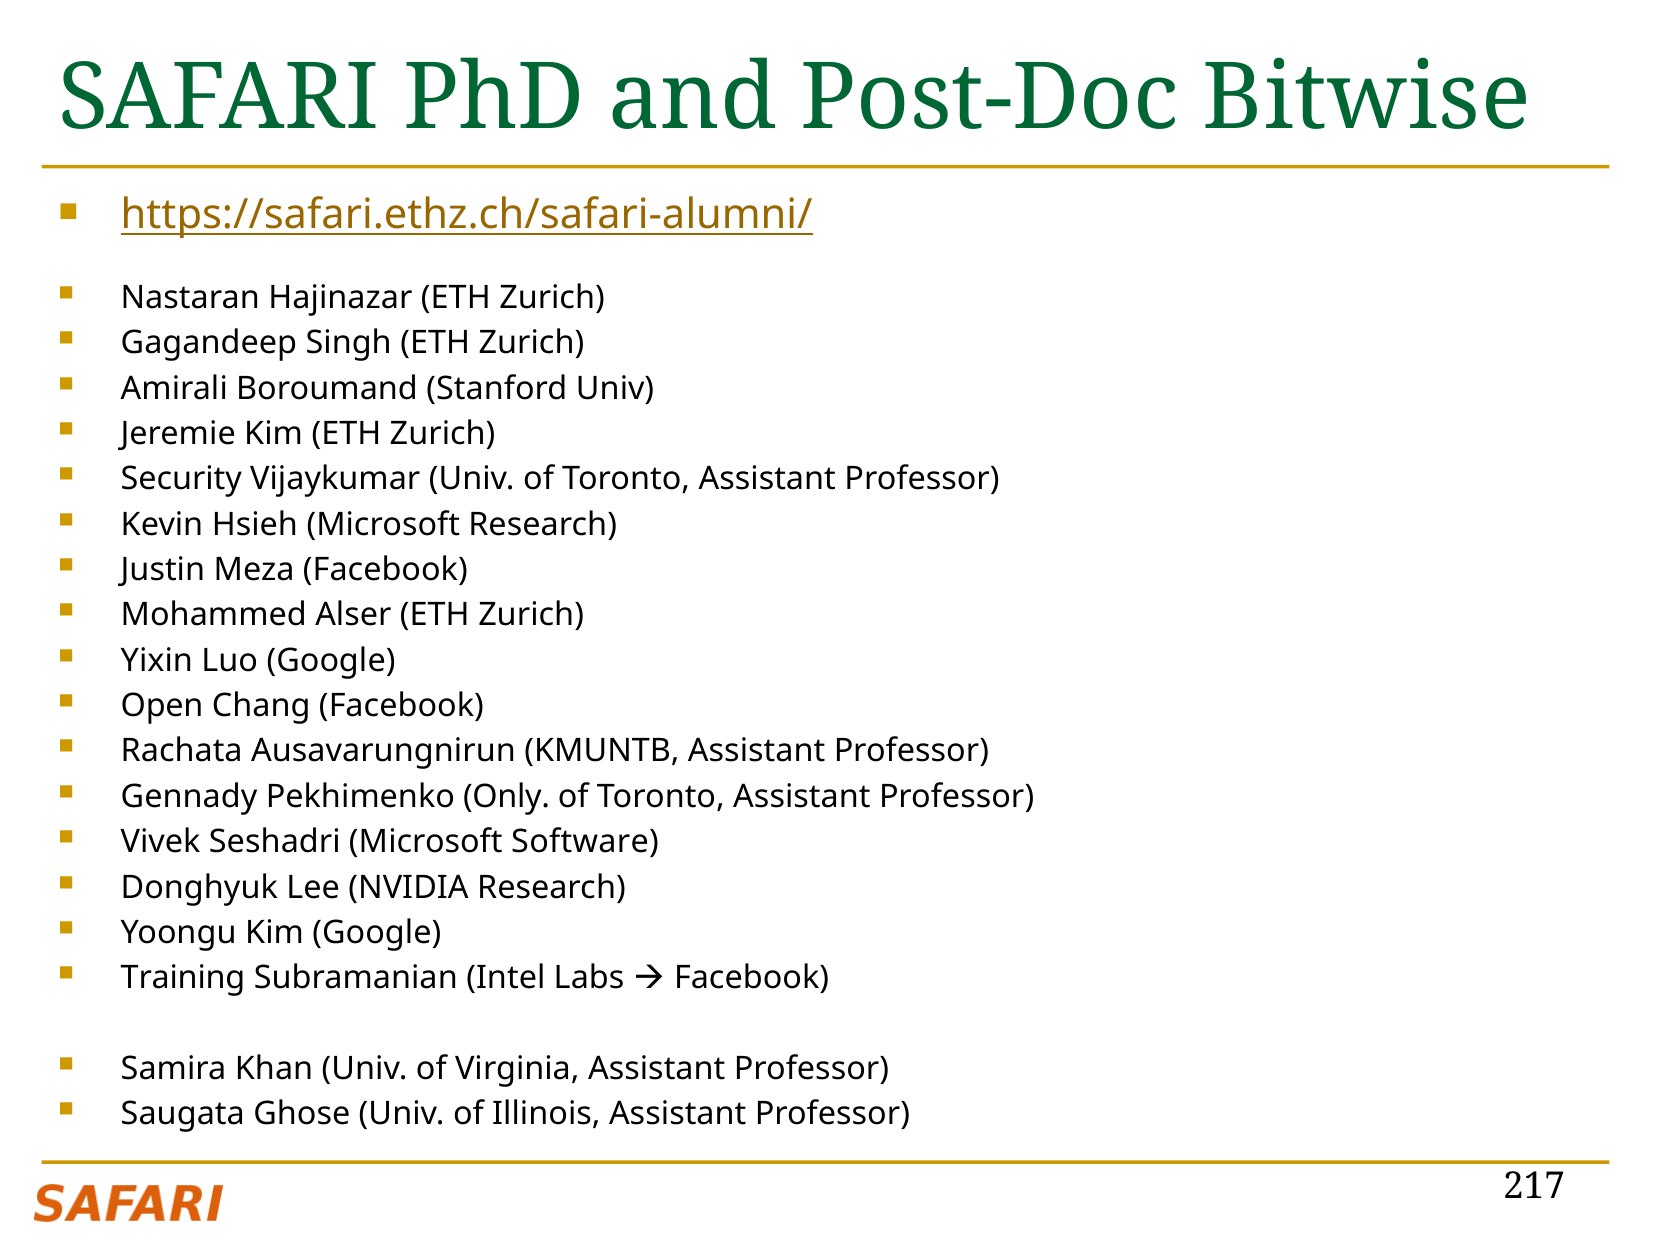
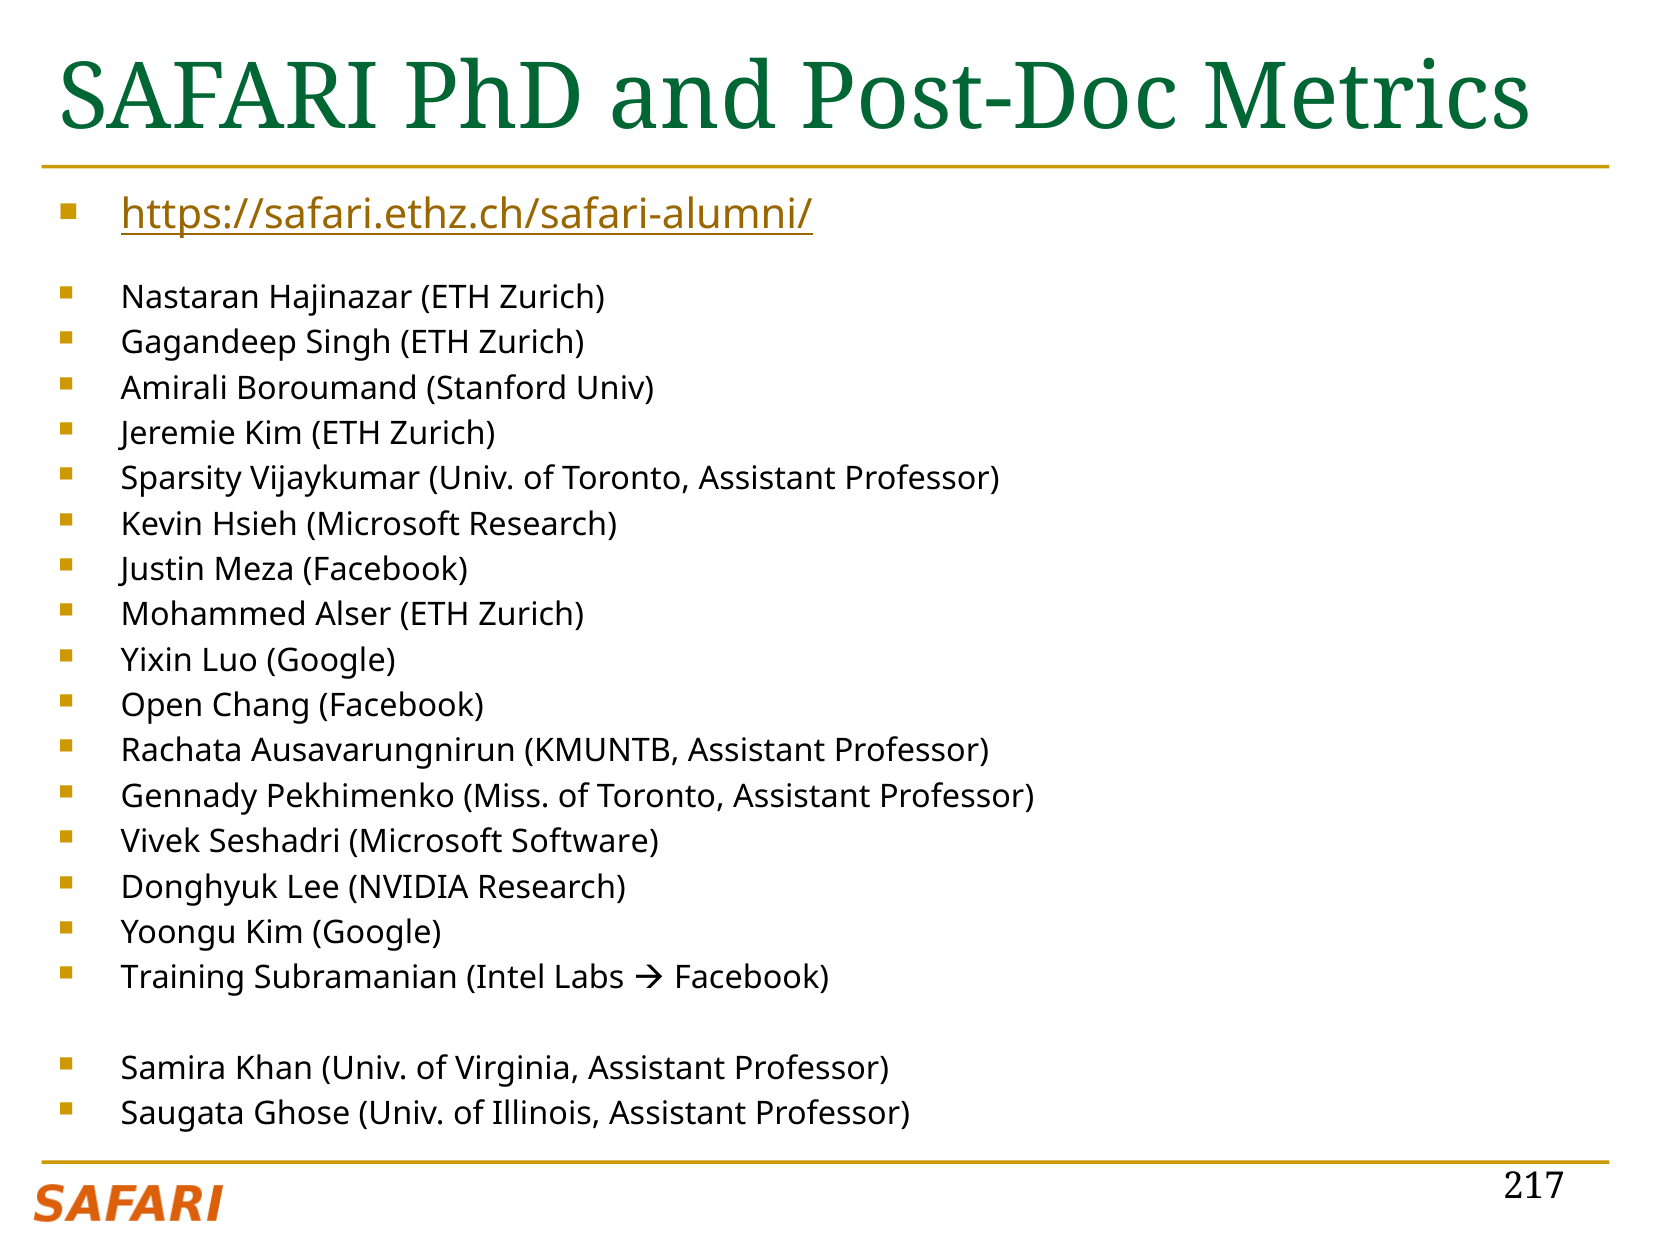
Bitwise: Bitwise -> Metrics (1367, 98)
Security: Security -> Sparsity (181, 479)
Only: Only -> Miss (506, 797)
